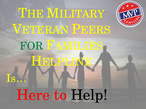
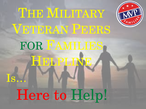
Help colour: black -> green (89, 95)
